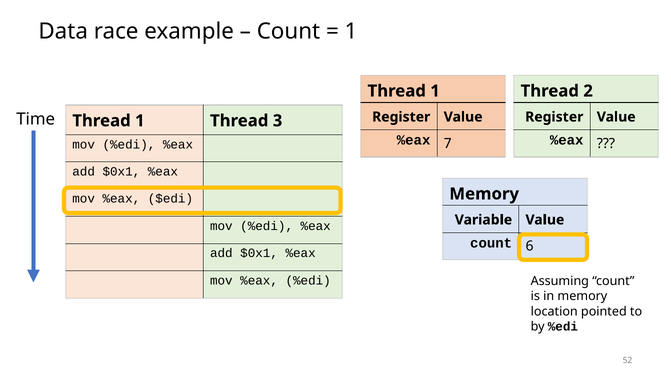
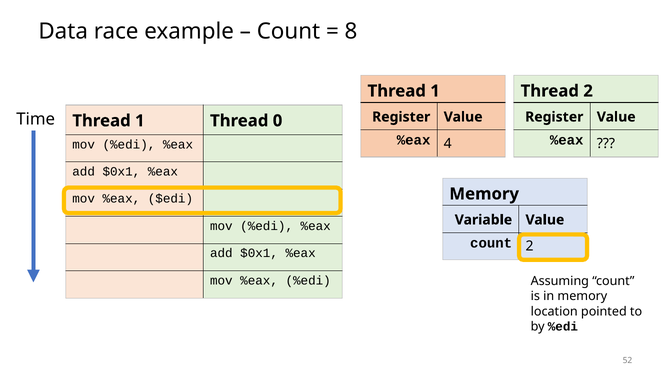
1: 1 -> 8 (351, 31)
3: 3 -> 0 (278, 121)
7: 7 -> 4 (448, 143)
count 6: 6 -> 2 (530, 246)
